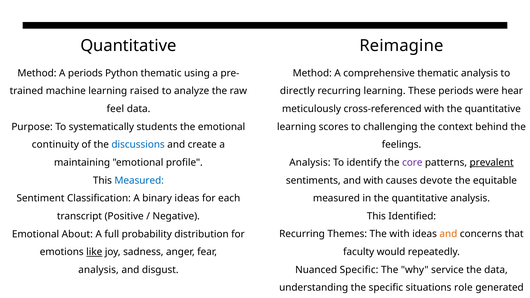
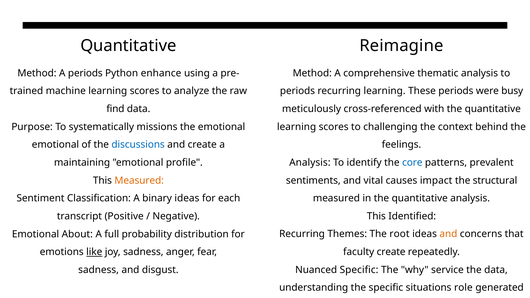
Python thematic: thematic -> enhance (161, 73)
machine learning raised: raised -> scores (145, 91)
directly: directly -> periods (297, 91)
hear: hear -> busy (512, 91)
feel: feel -> find (115, 109)
students: students -> missions (157, 127)
continuity: continuity -> emotional (55, 145)
core colour: purple -> blue (412, 163)
prevalent underline: present -> none (492, 163)
Measured colour: blue -> orange (139, 180)
and with: with -> vital (373, 180)
devote: devote -> impact (436, 180)
equitable: equitable -> structural (495, 180)
The with: with -> root (400, 234)
faculty would: would -> create (391, 252)
analysis: analysis -> sadness (99, 270)
